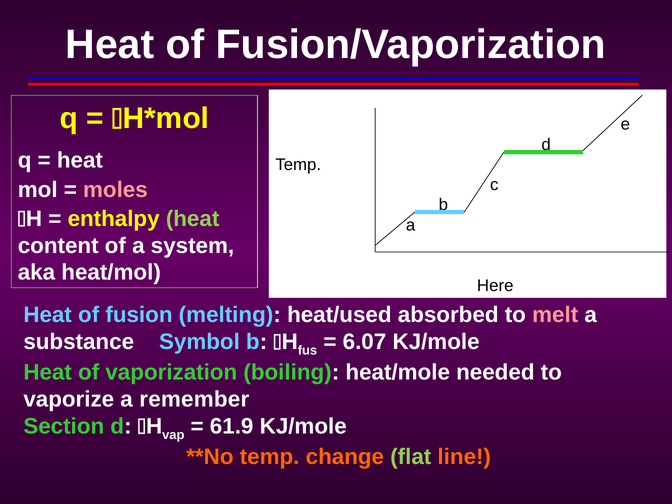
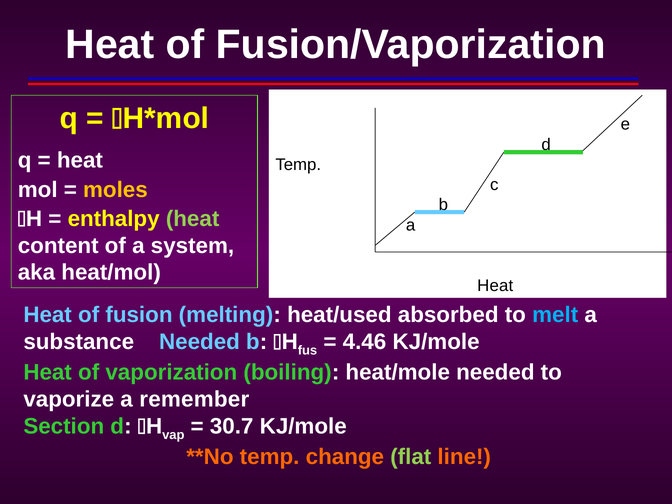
moles colour: pink -> yellow (115, 190)
Here: Here -> Heat (495, 286)
melt colour: pink -> light blue (555, 315)
substance Symbol: Symbol -> Needed (199, 342)
6.07: 6.07 -> 4.46 (364, 342)
61.9: 61.9 -> 30.7 (232, 426)
